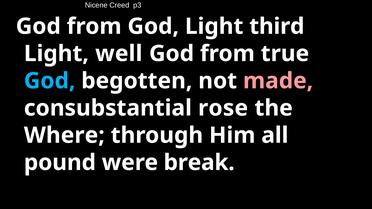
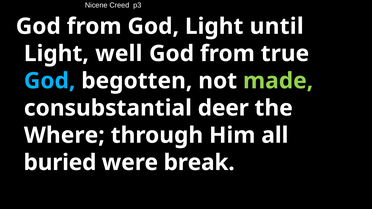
third: third -> until (277, 26)
made colour: pink -> light green (278, 81)
rose: rose -> deer (223, 108)
pound: pound -> buried (60, 163)
